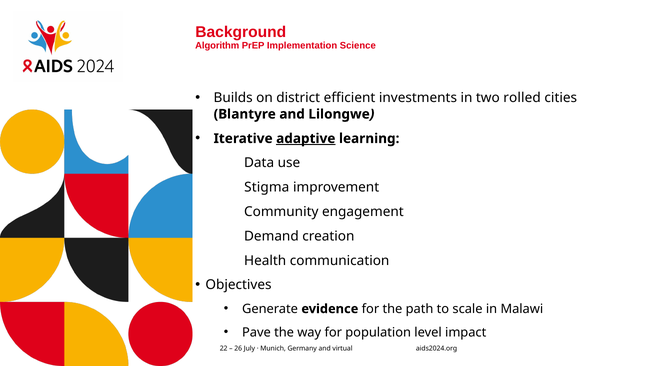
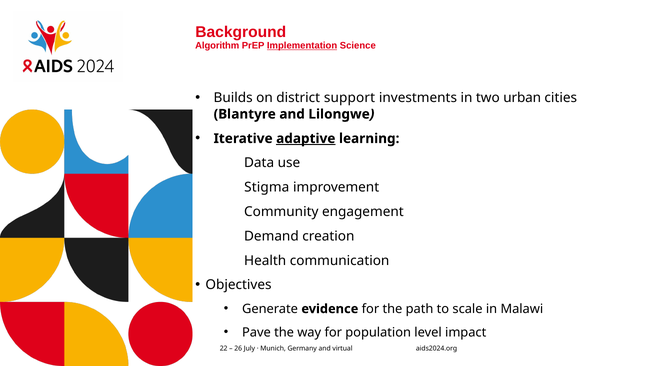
Implementation underline: none -> present (302, 45)
efficient: efficient -> support (349, 98)
rolled: rolled -> urban (522, 98)
